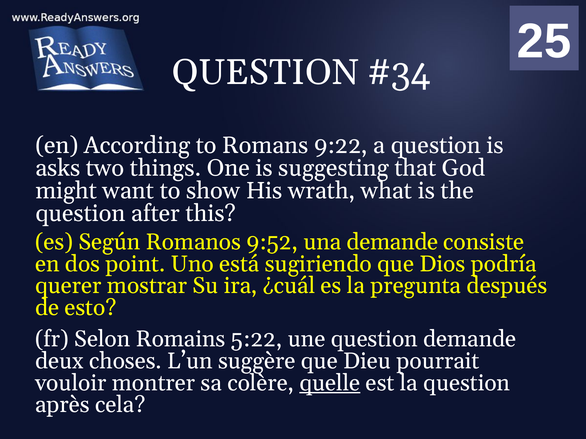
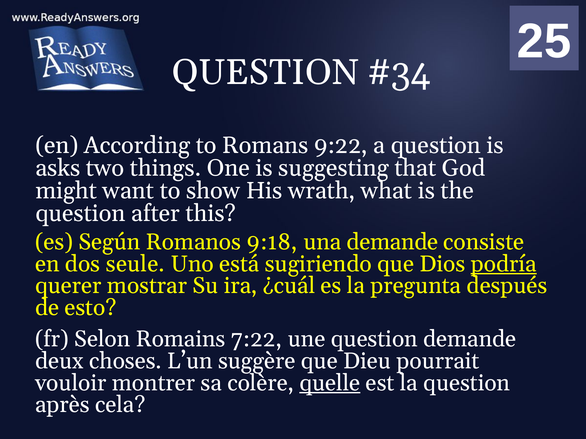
9:52: 9:52 -> 9:18 (272, 242)
point: point -> seule (135, 264)
podría underline: none -> present (504, 264)
5:22: 5:22 -> 7:22 (257, 340)
